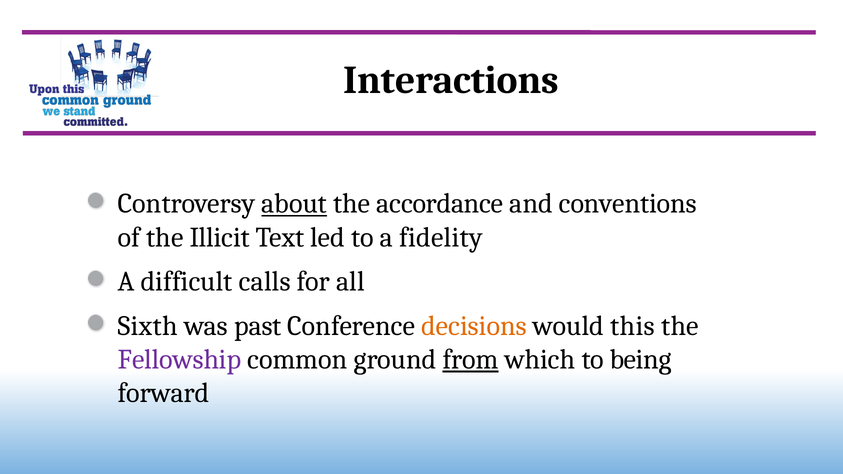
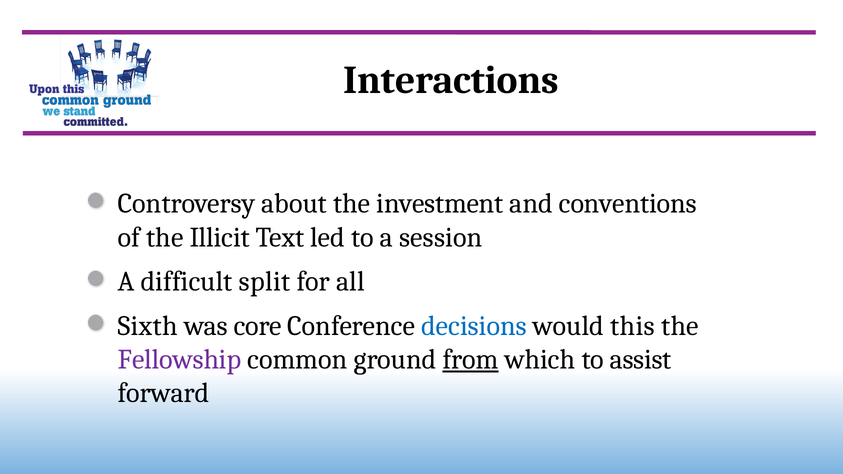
about underline: present -> none (294, 204)
accordance: accordance -> investment (440, 204)
fidelity: fidelity -> session (441, 237)
calls: calls -> split (265, 282)
past: past -> core (258, 326)
decisions colour: orange -> blue (474, 326)
being: being -> assist (641, 360)
